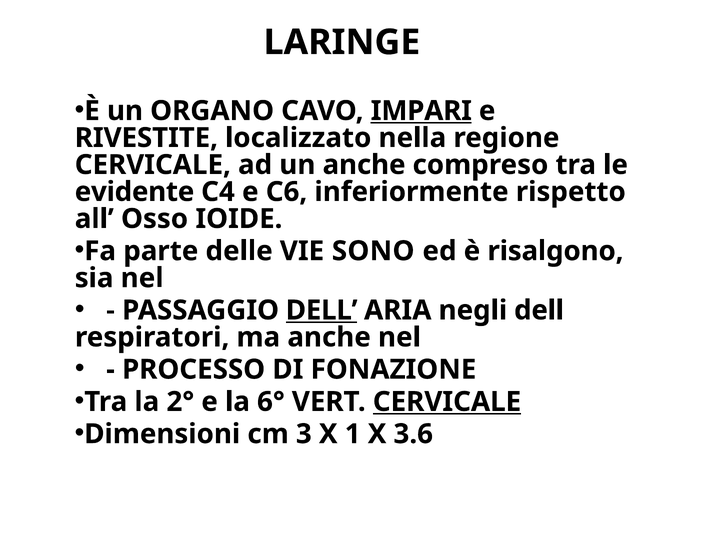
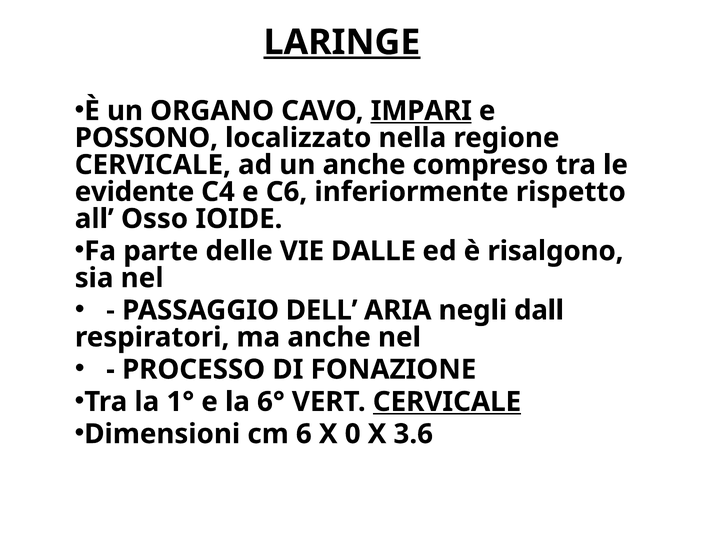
LARINGE underline: none -> present (342, 42)
RIVESTITE: RIVESTITE -> POSSONO (146, 138)
SONO: SONO -> DALLE (373, 251)
DELL underline: present -> none (322, 311)
negli dell: dell -> dall (539, 311)
2°: 2° -> 1° (180, 402)
3: 3 -> 6 (304, 434)
1: 1 -> 0 (353, 434)
